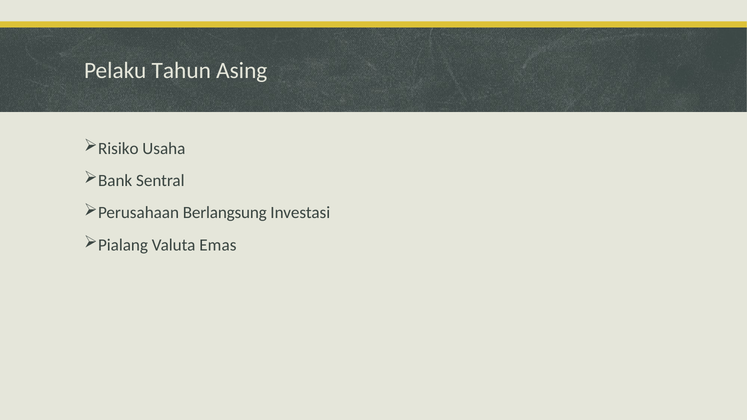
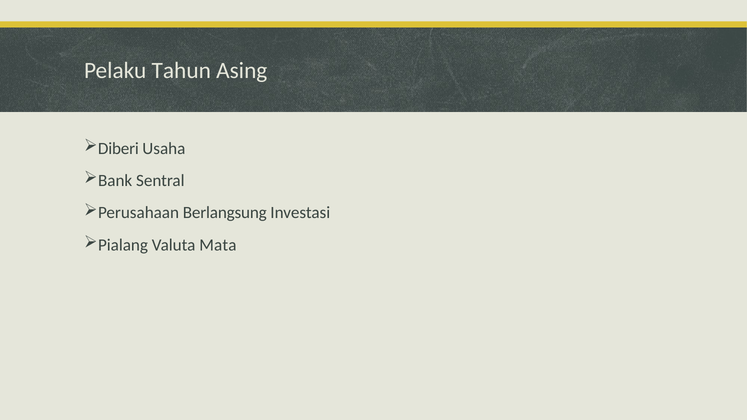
Risiko: Risiko -> Diberi (118, 148)
Emas: Emas -> Mata (218, 245)
